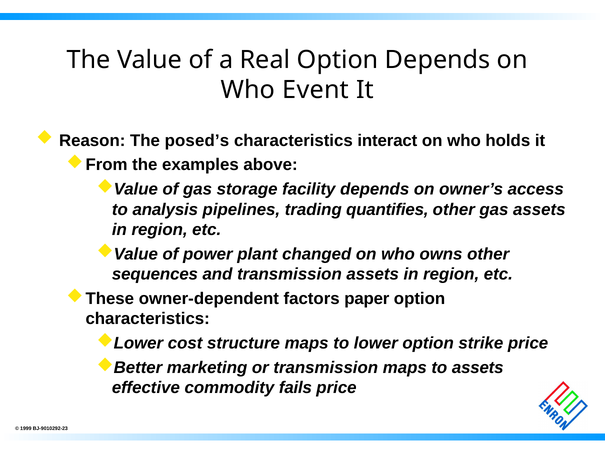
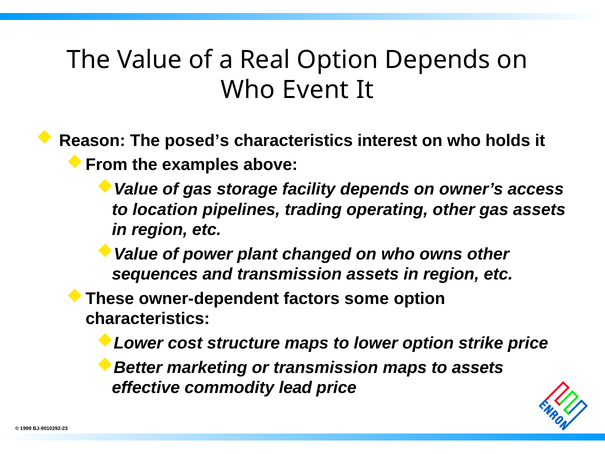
interact: interact -> interest (387, 140)
analysis: analysis -> location (165, 209)
quantifies: quantifies -> operating (387, 209)
paper: paper -> some (367, 299)
fails: fails -> lead (295, 388)
